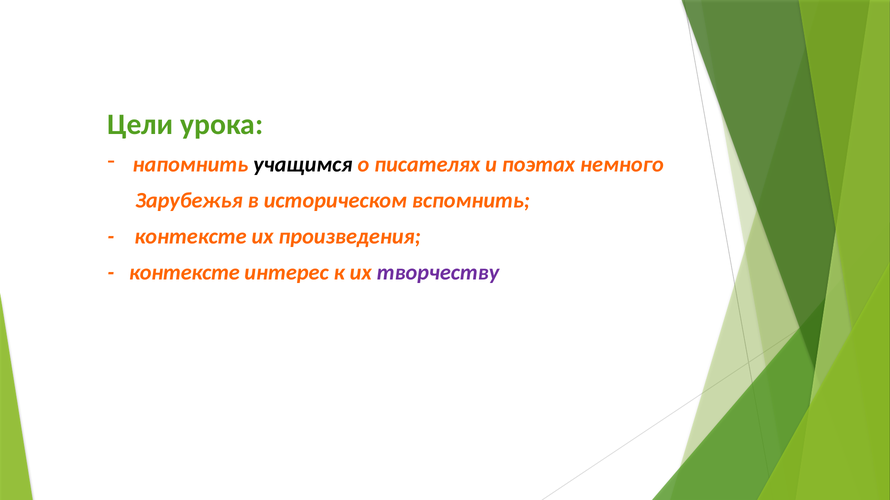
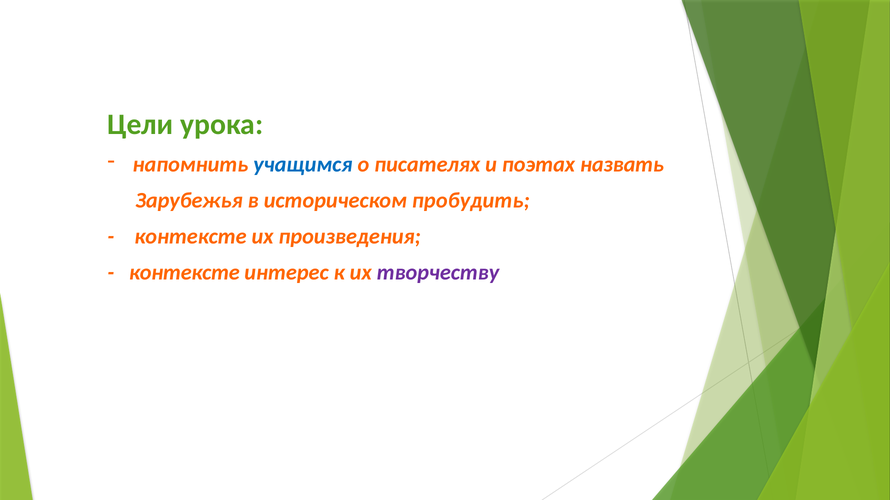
учащимся colour: black -> blue (303, 165)
немного: немного -> назвать (622, 165)
вспомнить: вспомнить -> пробудить (471, 201)
